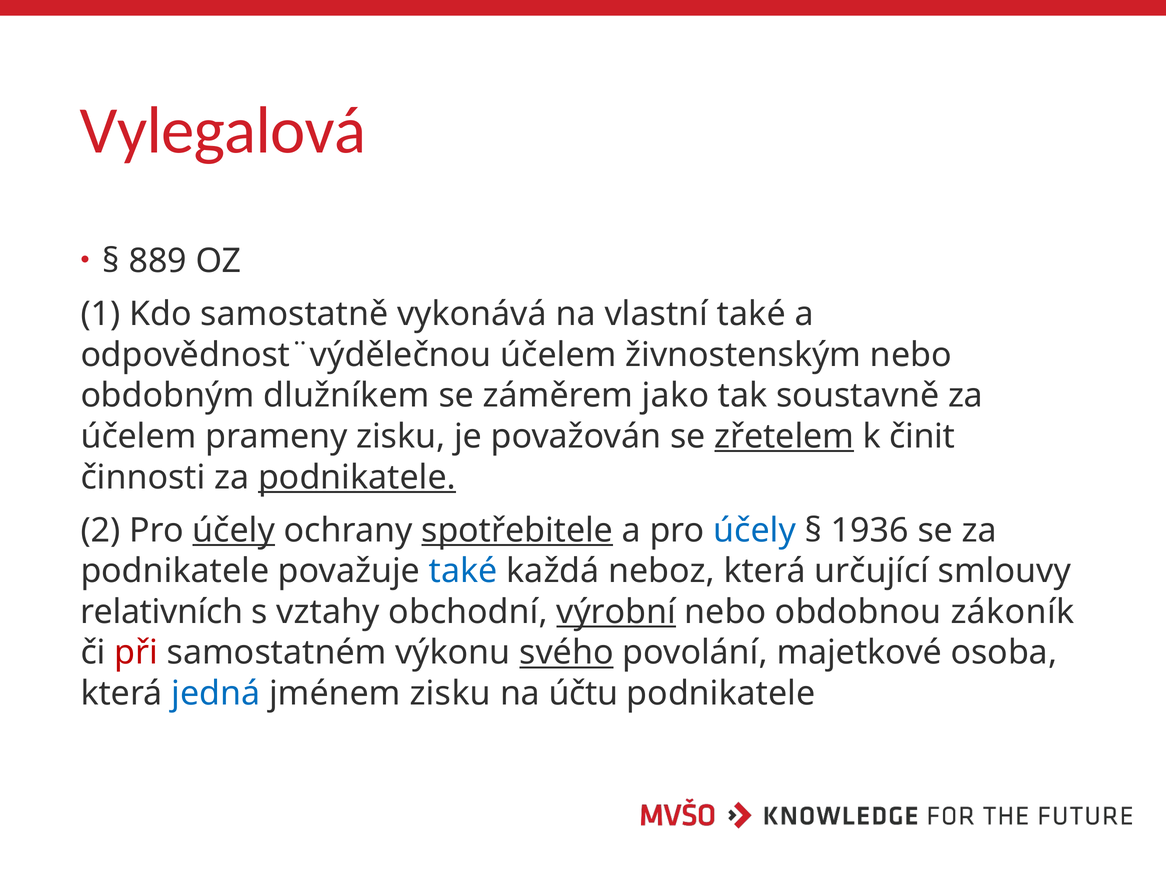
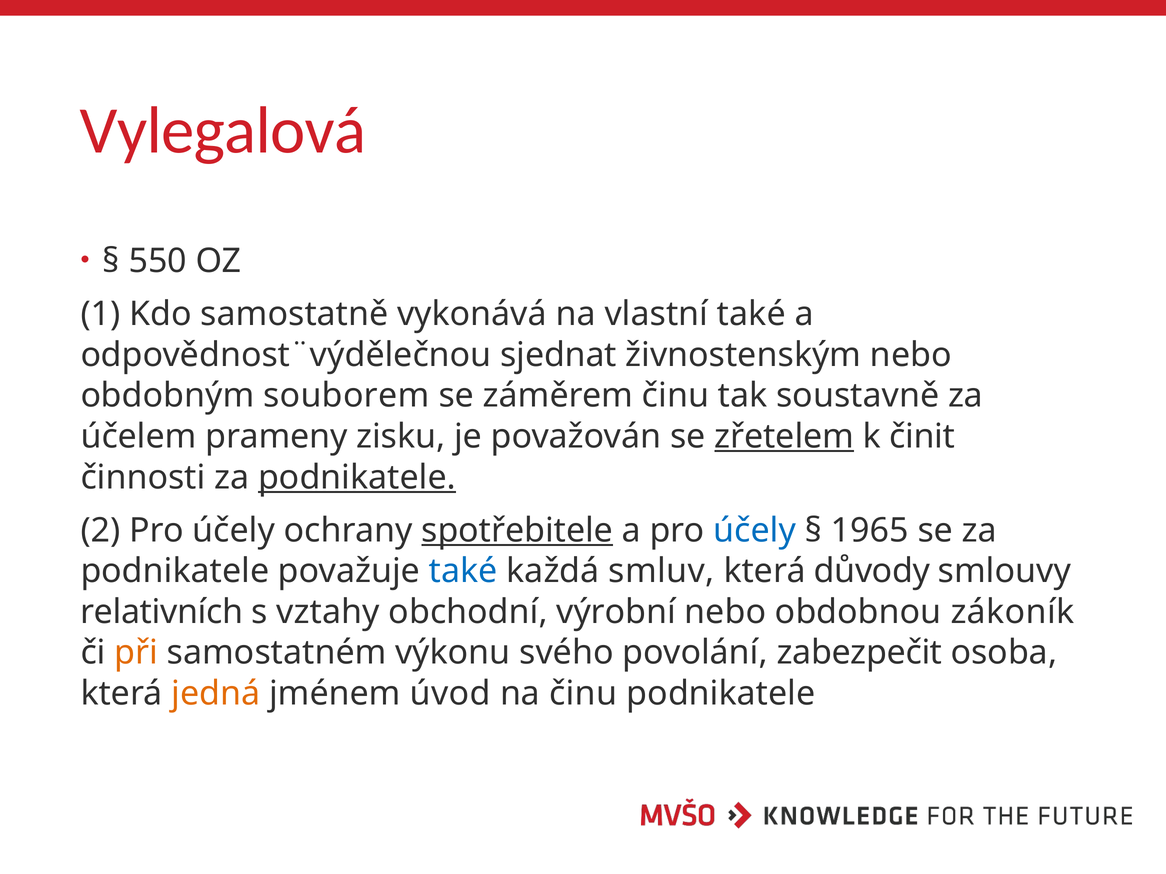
889: 889 -> 550 (158, 261)
odpovědnost¨výdělečnou účelem: účelem -> sjednat (559, 355)
dlužníkem: dlužníkem -> souborem (346, 396)
záměrem jako: jako -> činu (676, 396)
účely underline: present -> none (234, 531)
1936: 1936 -> 1965 (870, 531)
neboz: neboz -> smluv (661, 571)
určující: určující -> důvody (872, 571)
výrobní underline: present -> none (616, 612)
při colour: red -> orange (136, 653)
svého underline: present -> none (566, 653)
majetkové: majetkové -> zabezpečit (859, 653)
jedná colour: blue -> orange (216, 694)
jménem zisku: zisku -> úvod (450, 694)
na účtu: účtu -> činu (583, 694)
